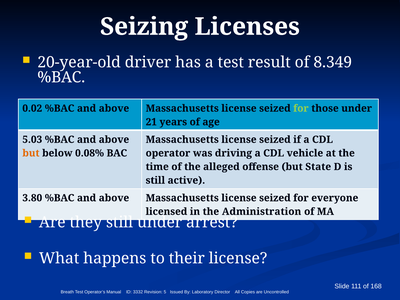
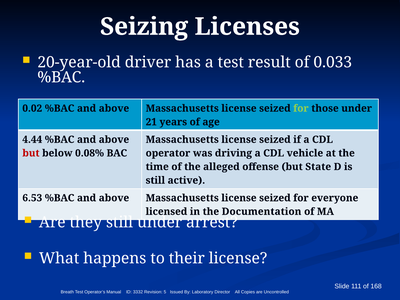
8.349: 8.349 -> 0.033 (333, 62)
5.03: 5.03 -> 4.44 (32, 140)
but colour: orange -> red (31, 153)
3.80: 3.80 -> 6.53 (32, 198)
Administration: Administration -> Documentation (262, 212)
